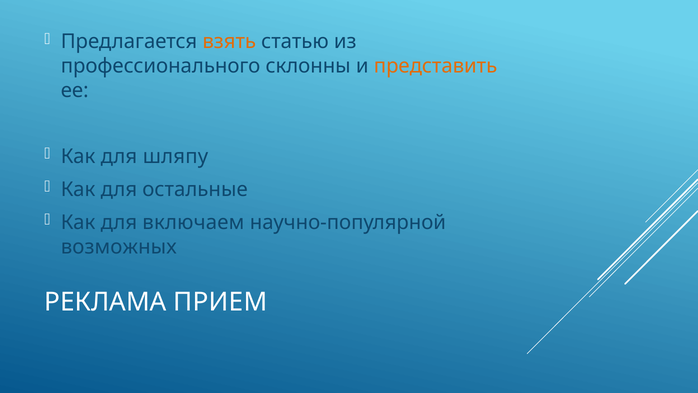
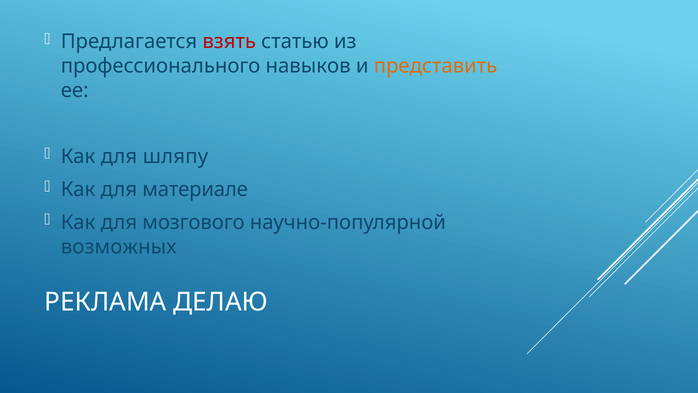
взять colour: orange -> red (229, 42)
склонны: склонны -> навыков (308, 66)
остальные: остальные -> материале (195, 189)
включаем: включаем -> мозгового (194, 222)
ПРИЕМ: ПРИЕМ -> ДЕЛАЮ (221, 302)
